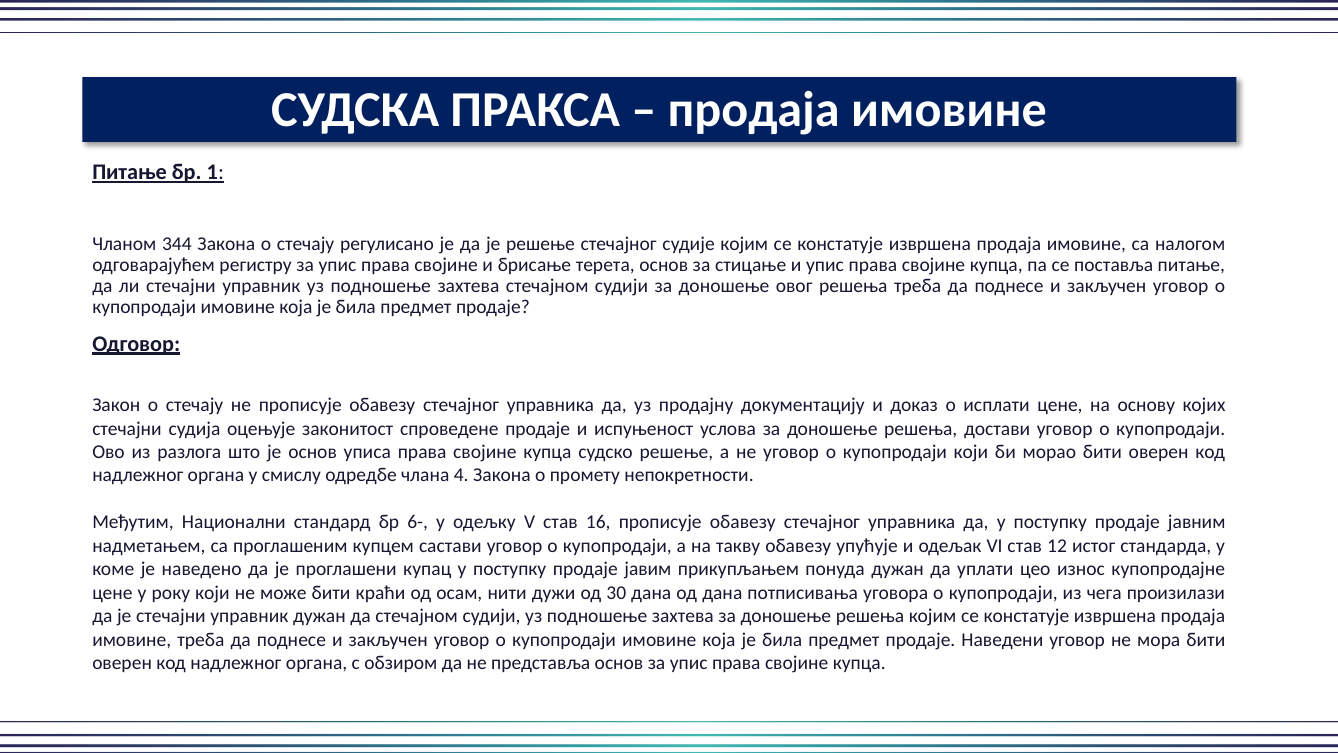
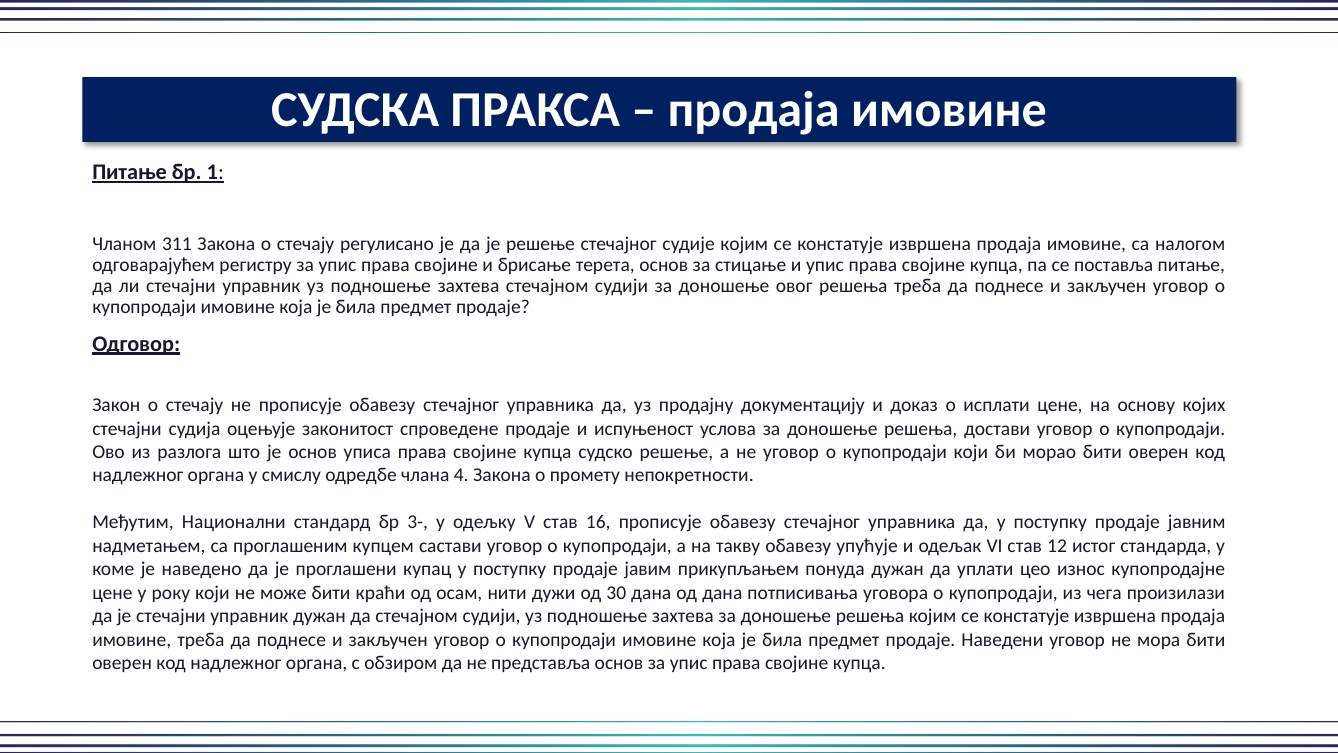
344: 344 -> 311 (177, 244)
6-: 6- -> 3- (418, 522)
